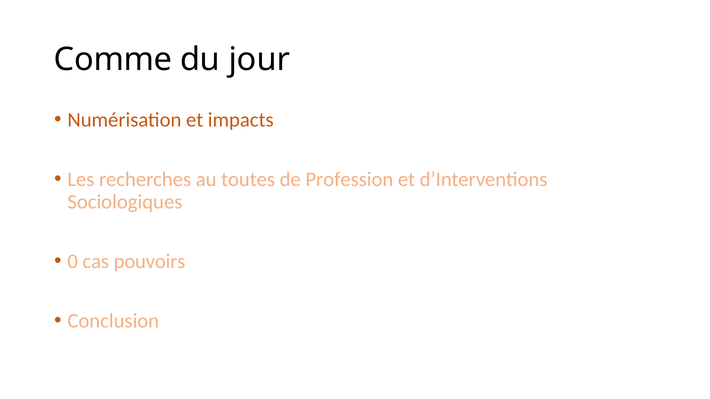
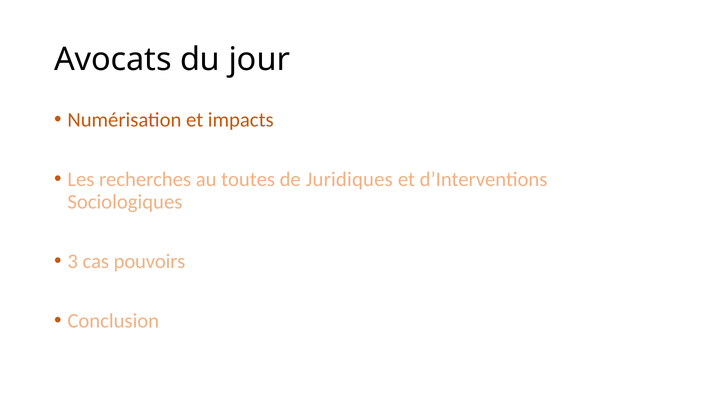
Comme: Comme -> Avocats (113, 60)
Profession: Profession -> Juridiques (349, 180)
0: 0 -> 3 (73, 261)
